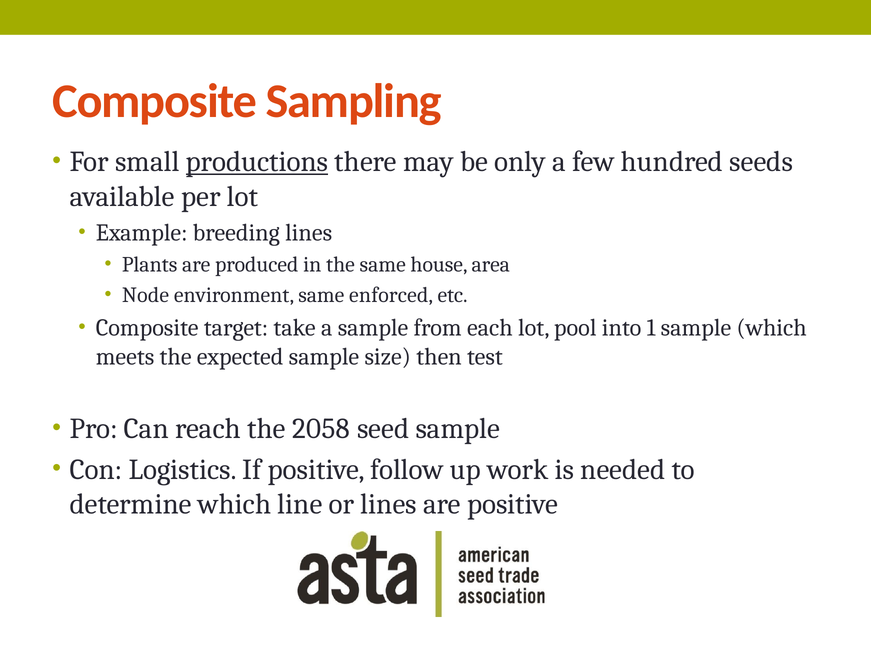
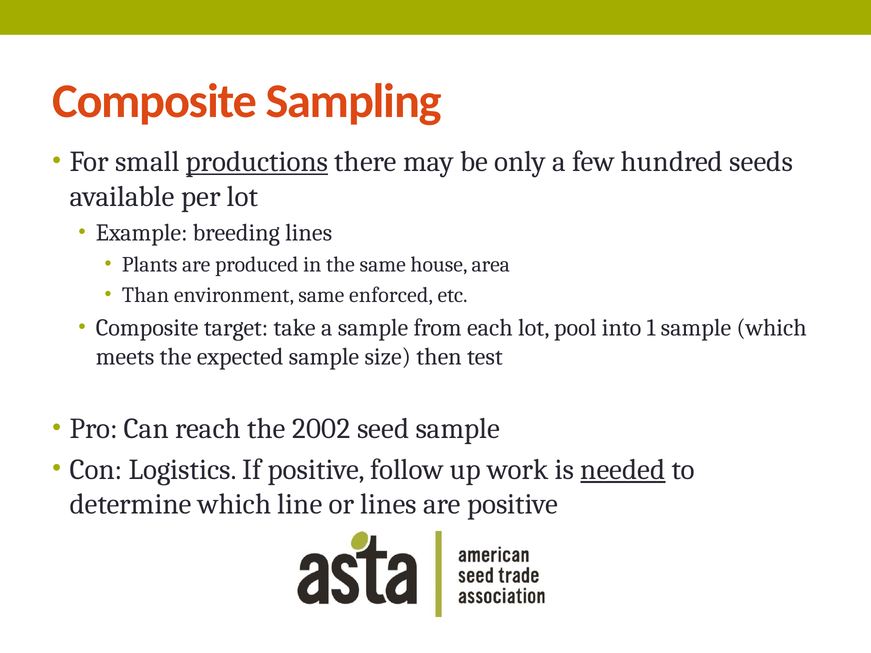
Node: Node -> Than (145, 295)
2058: 2058 -> 2002 (321, 429)
needed underline: none -> present (623, 470)
